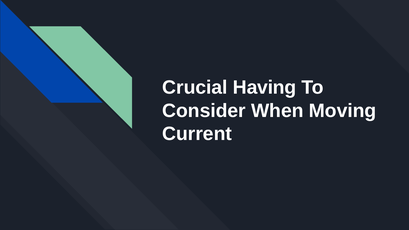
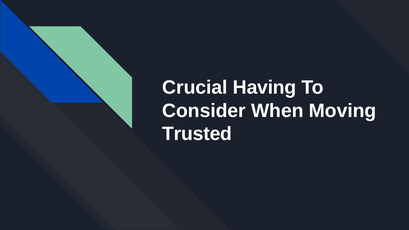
Current: Current -> Trusted (197, 134)
